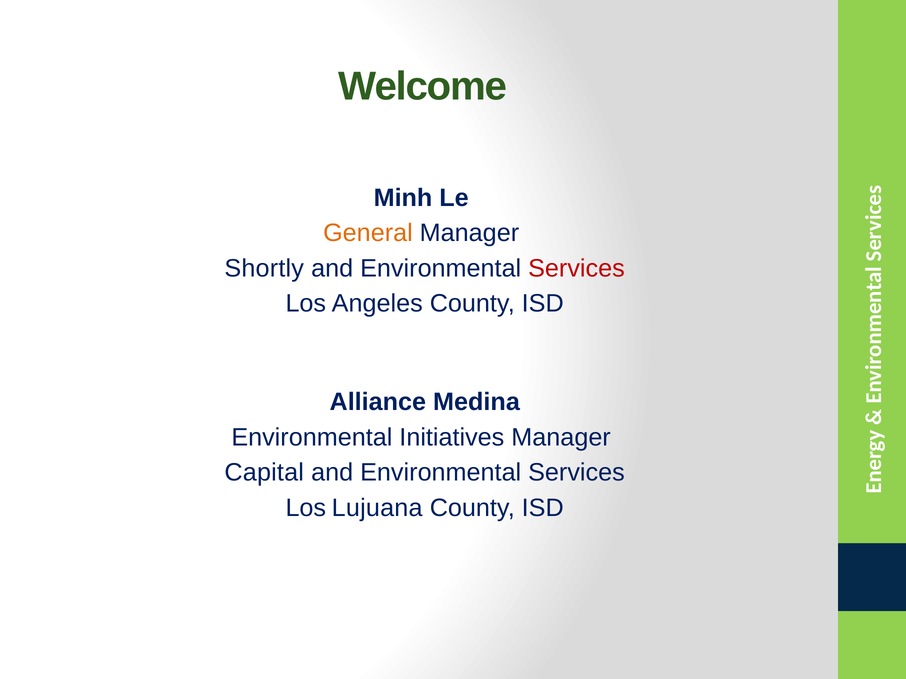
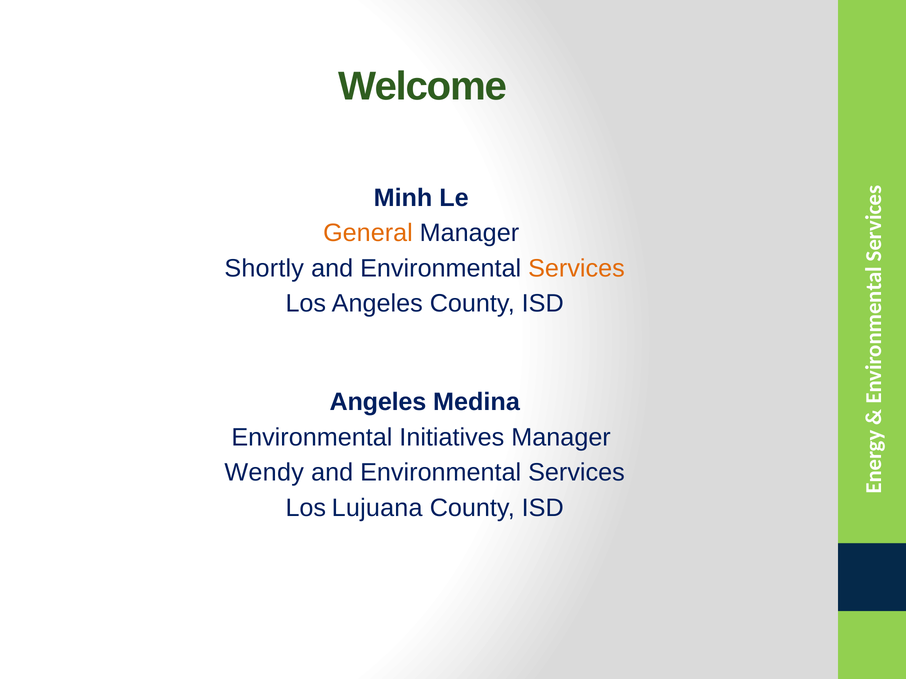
Services colour: red -> orange (576, 269)
Alliance: Alliance -> Angeles (378, 402)
Capital: Capital -> Wendy (264, 473)
